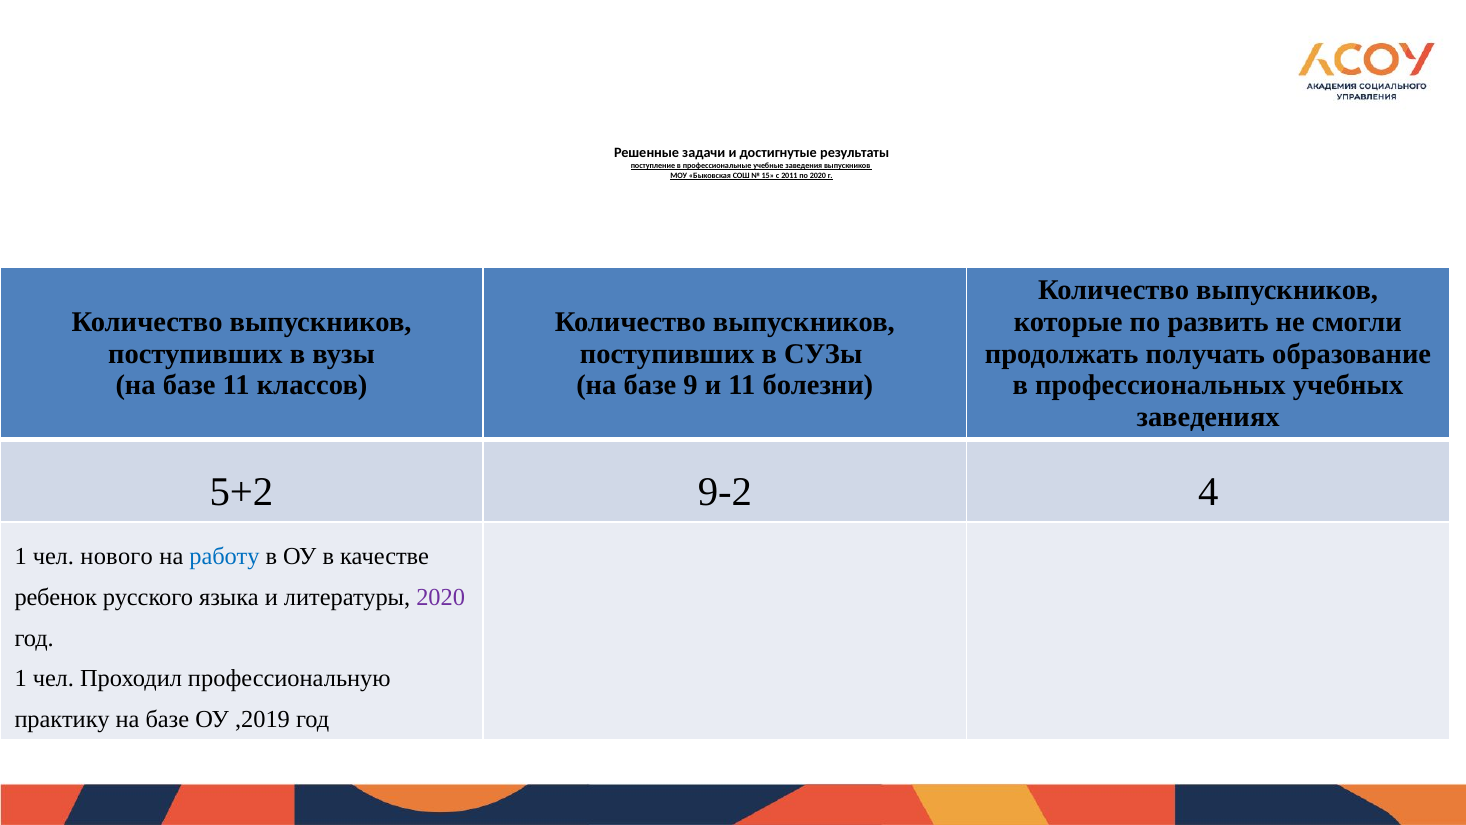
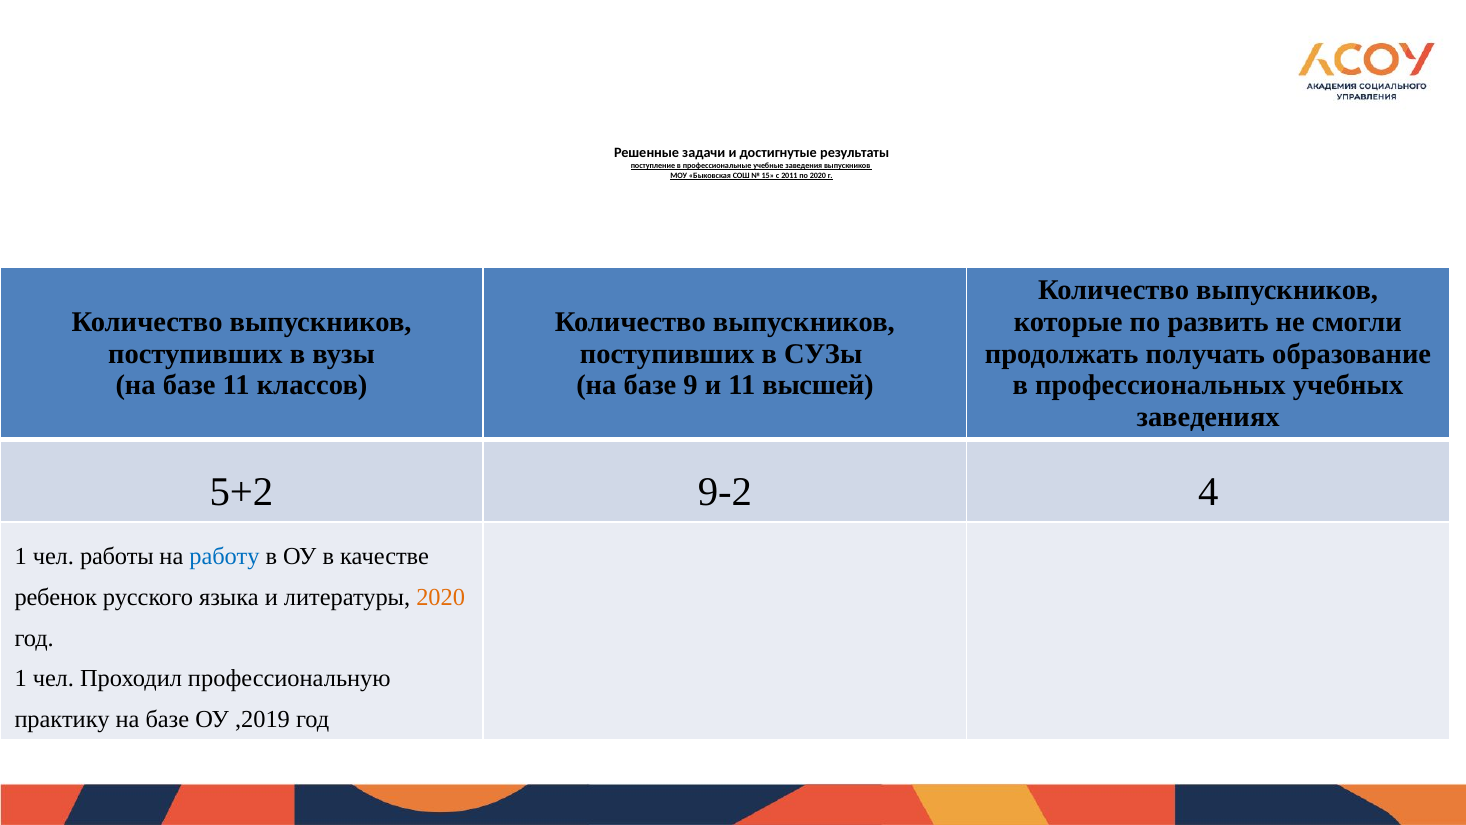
болезни: болезни -> высшей (818, 385)
нового: нового -> работы (117, 556)
2020 colour: purple -> orange (441, 597)
